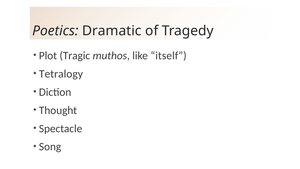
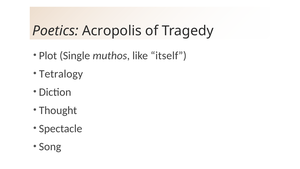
Dramatic: Dramatic -> Acropolis (112, 31)
Tragic: Tragic -> Single (75, 56)
